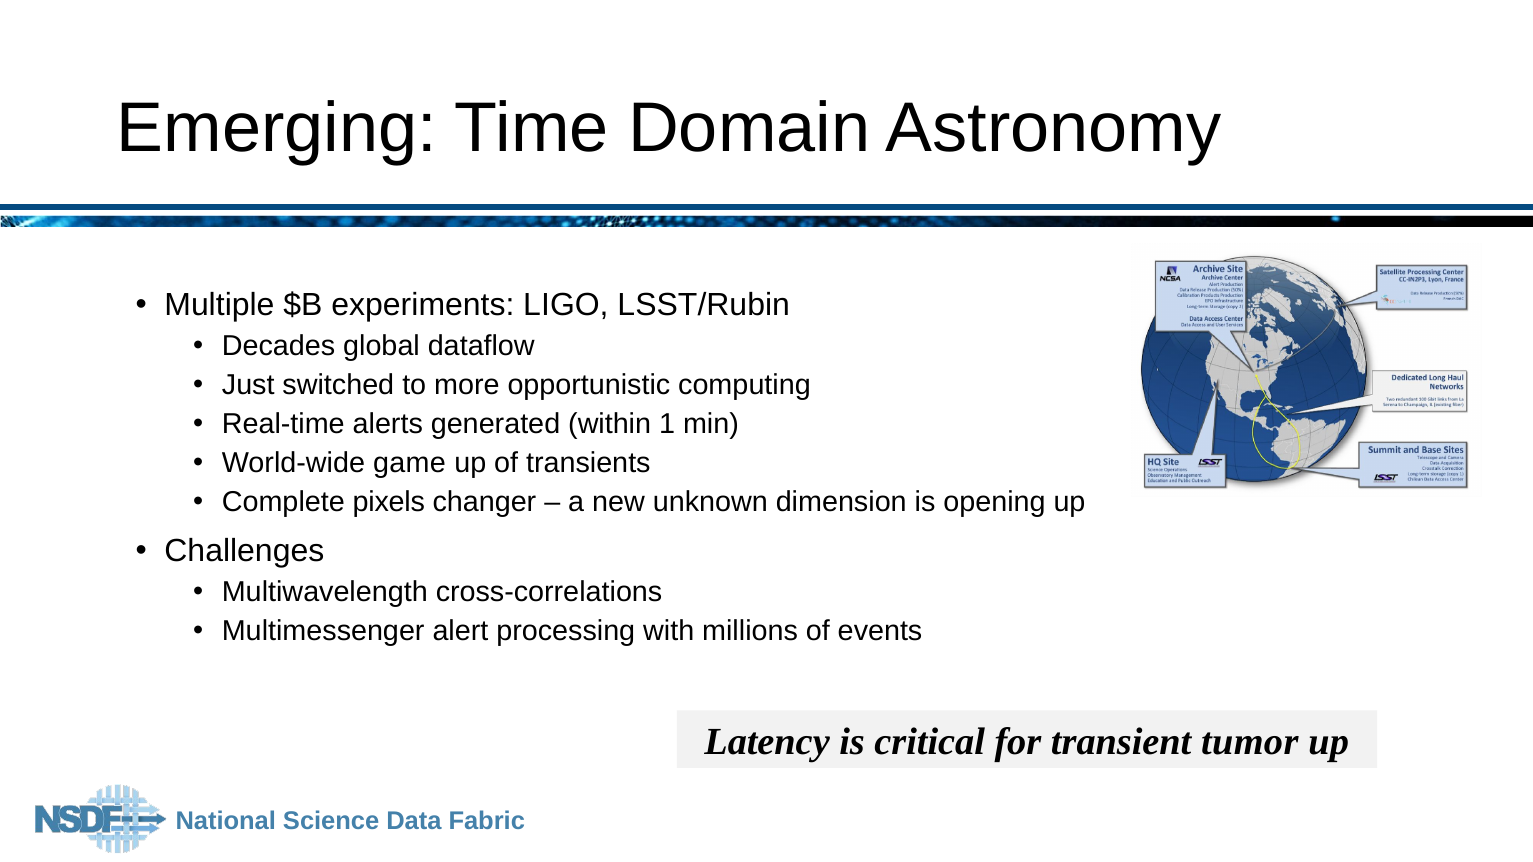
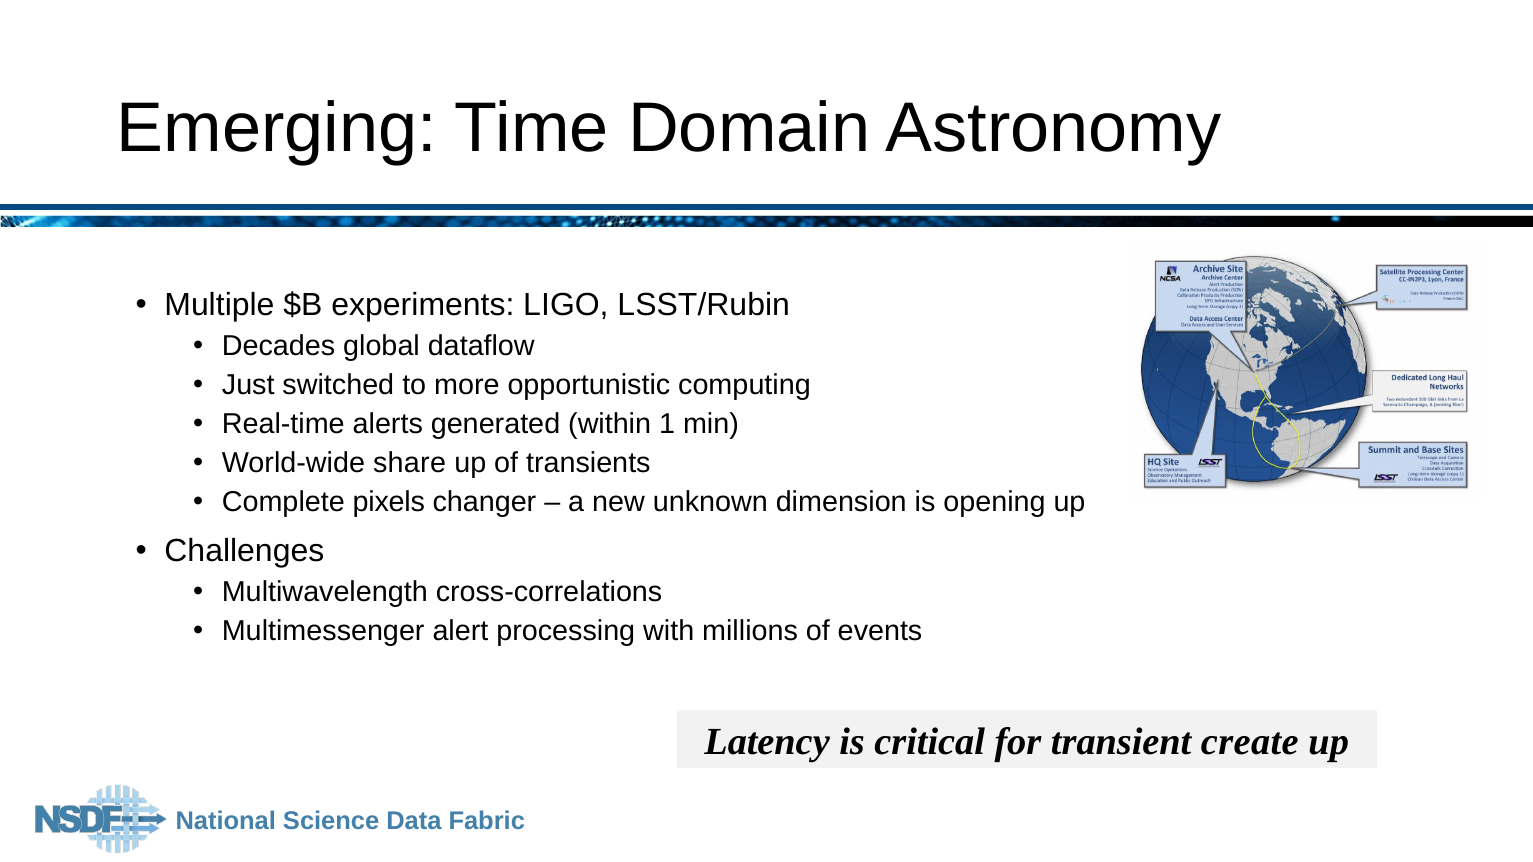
game: game -> share (410, 463)
tumor: tumor -> create (1250, 742)
